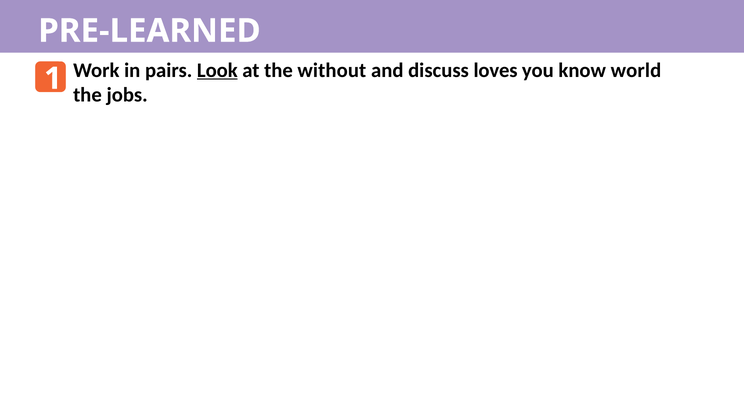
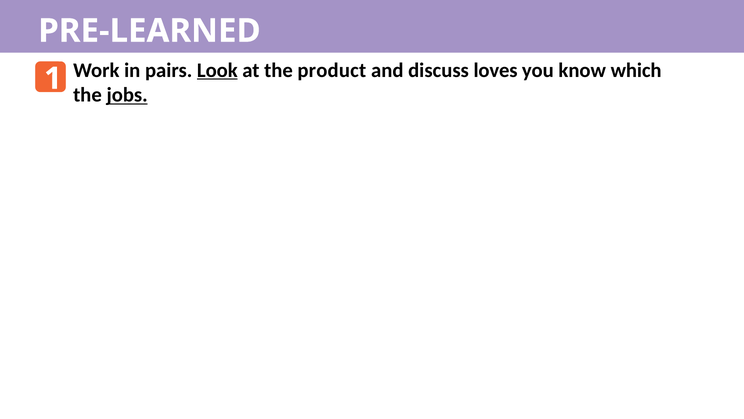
without: without -> product (332, 70)
world: world -> which (636, 70)
jobs underline: none -> present (127, 95)
